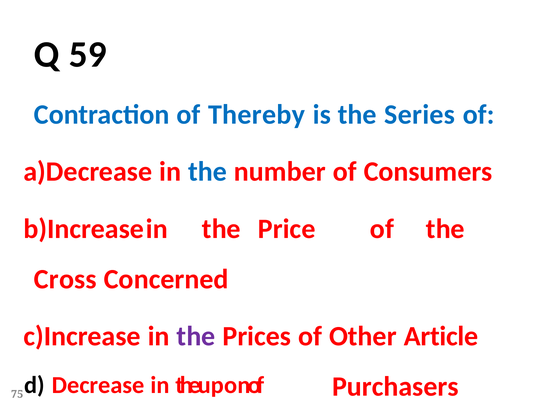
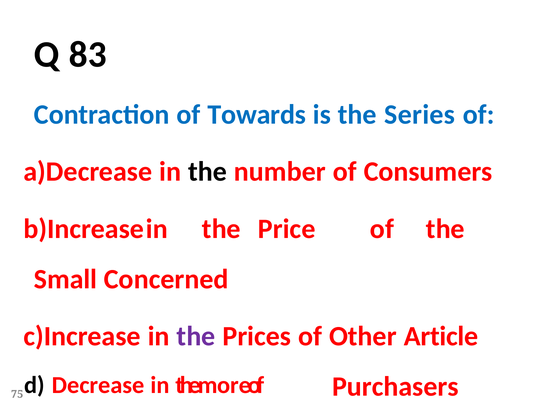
59: 59 -> 83 (88, 54)
Thereby: Thereby -> Towards (257, 115)
the colour: blue -> black (207, 172)
Cross: Cross -> Small (66, 279)
upon: upon -> more (224, 385)
